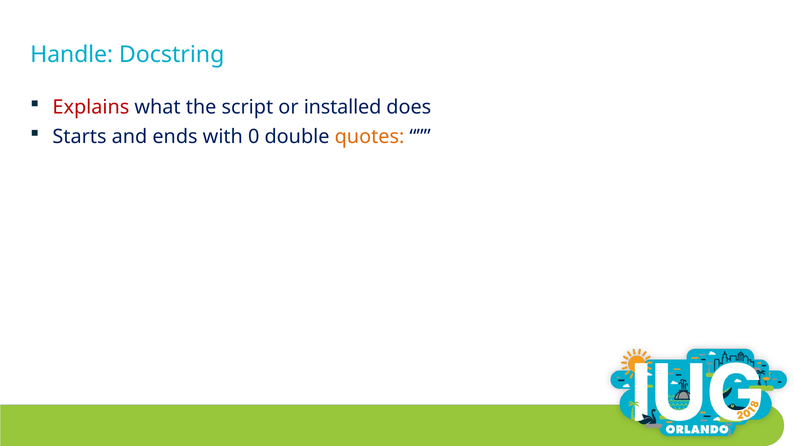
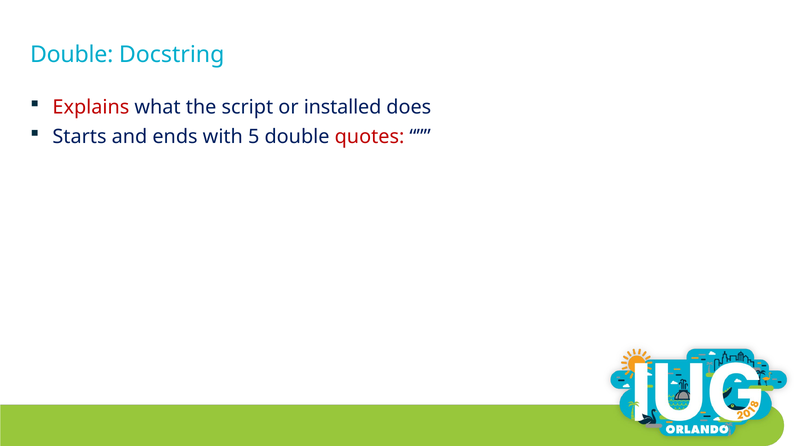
Handle: Handle -> Double (72, 55)
0: 0 -> 5 (254, 137)
quotes colour: orange -> red (369, 137)
